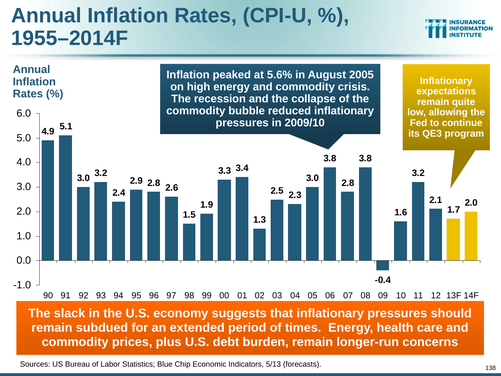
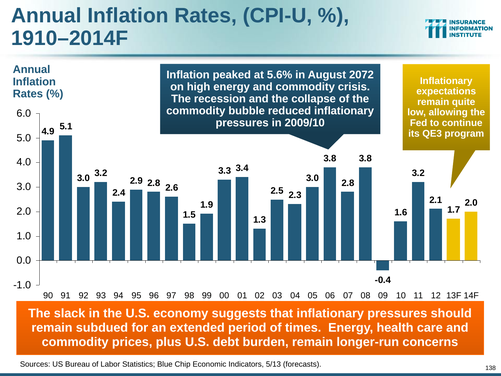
1955–2014F: 1955–2014F -> 1910–2014F (70, 38)
2005: 2005 -> 2072 (361, 75)
